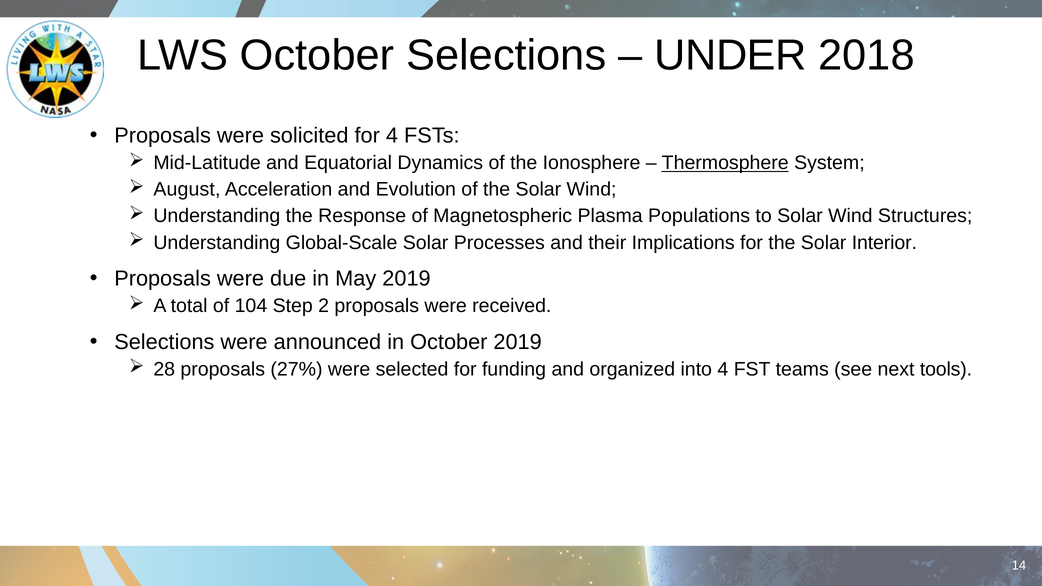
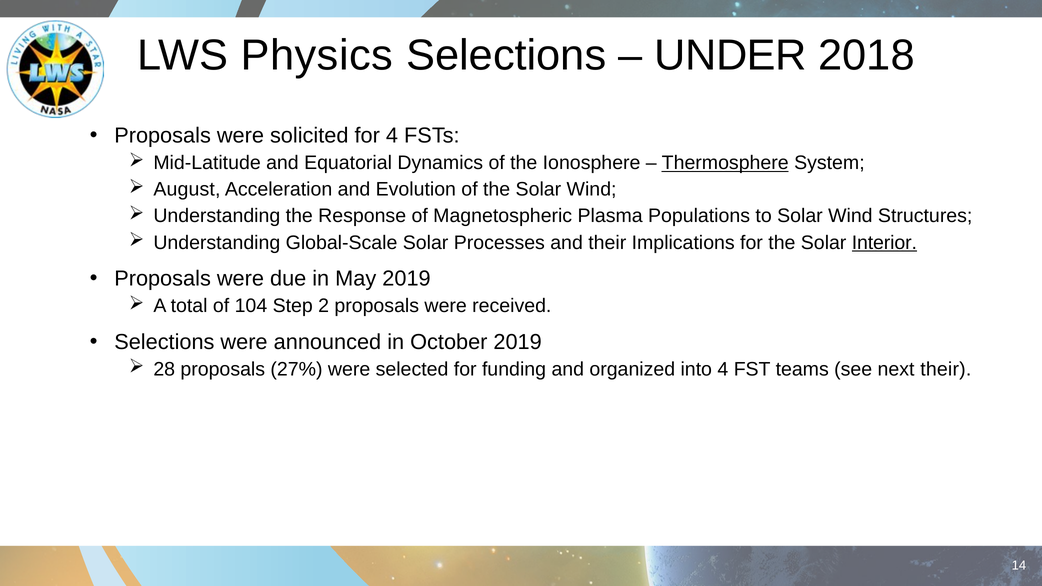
LWS October: October -> Physics (317, 56)
Interior underline: none -> present (884, 243)
next tools: tools -> their (946, 369)
